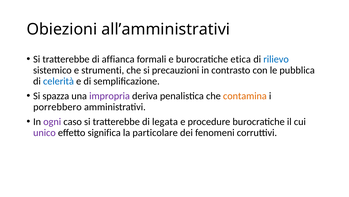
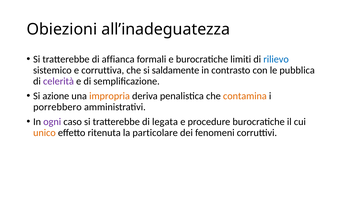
all’amministrativi: all’amministrativi -> all’inadeguatezza (166, 29)
etica: etica -> limiti (241, 59)
strumenti: strumenti -> corruttiva (103, 70)
precauzioni: precauzioni -> saldamente (176, 70)
celerità colour: blue -> purple (58, 81)
spazza: spazza -> azione (56, 96)
impropria colour: purple -> orange (110, 96)
unico colour: purple -> orange (44, 132)
significa: significa -> ritenuta (104, 132)
